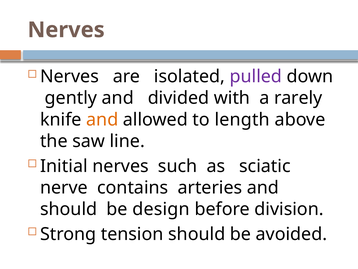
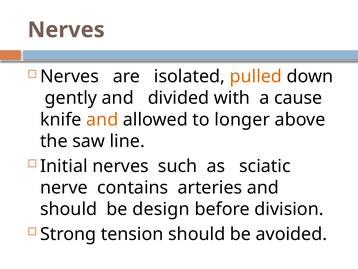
pulled colour: purple -> orange (256, 76)
rarely: rarely -> cause (298, 98)
length: length -> longer (242, 119)
